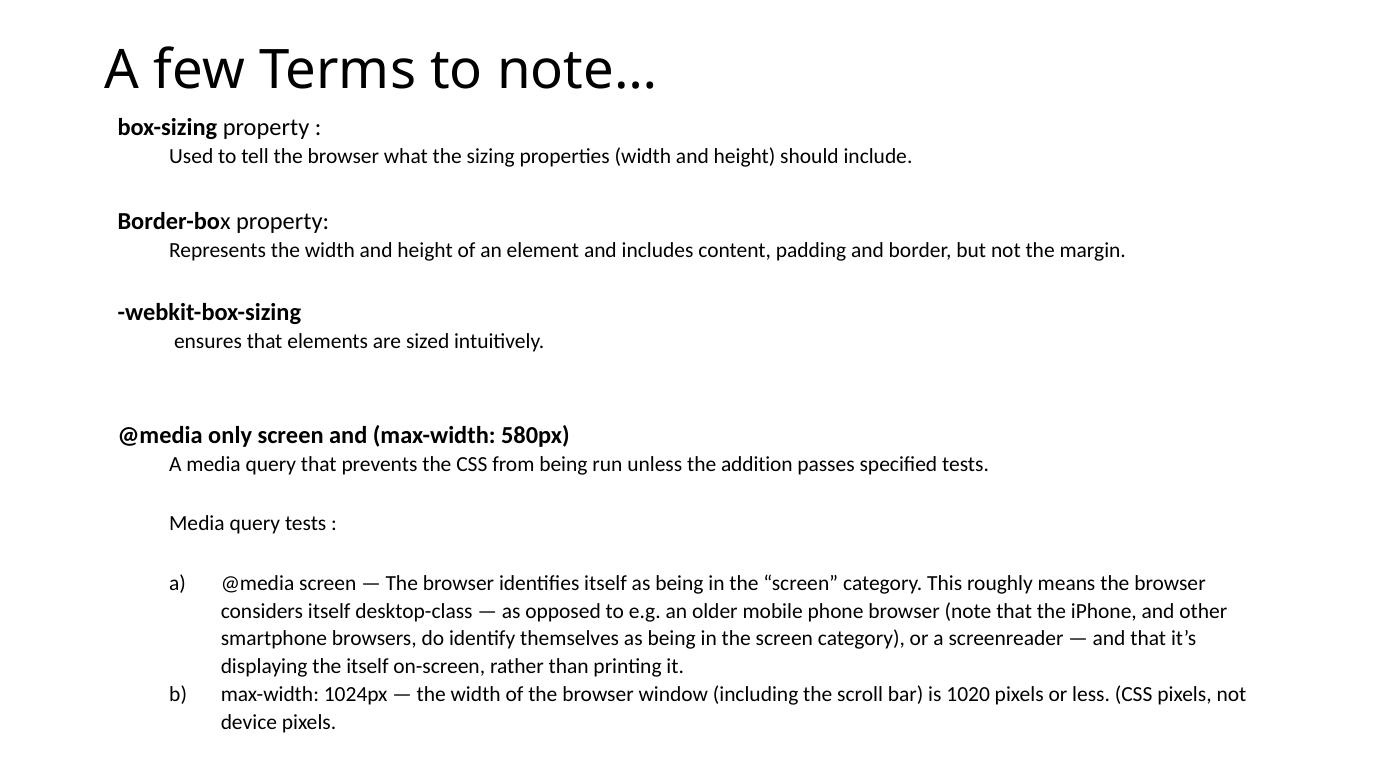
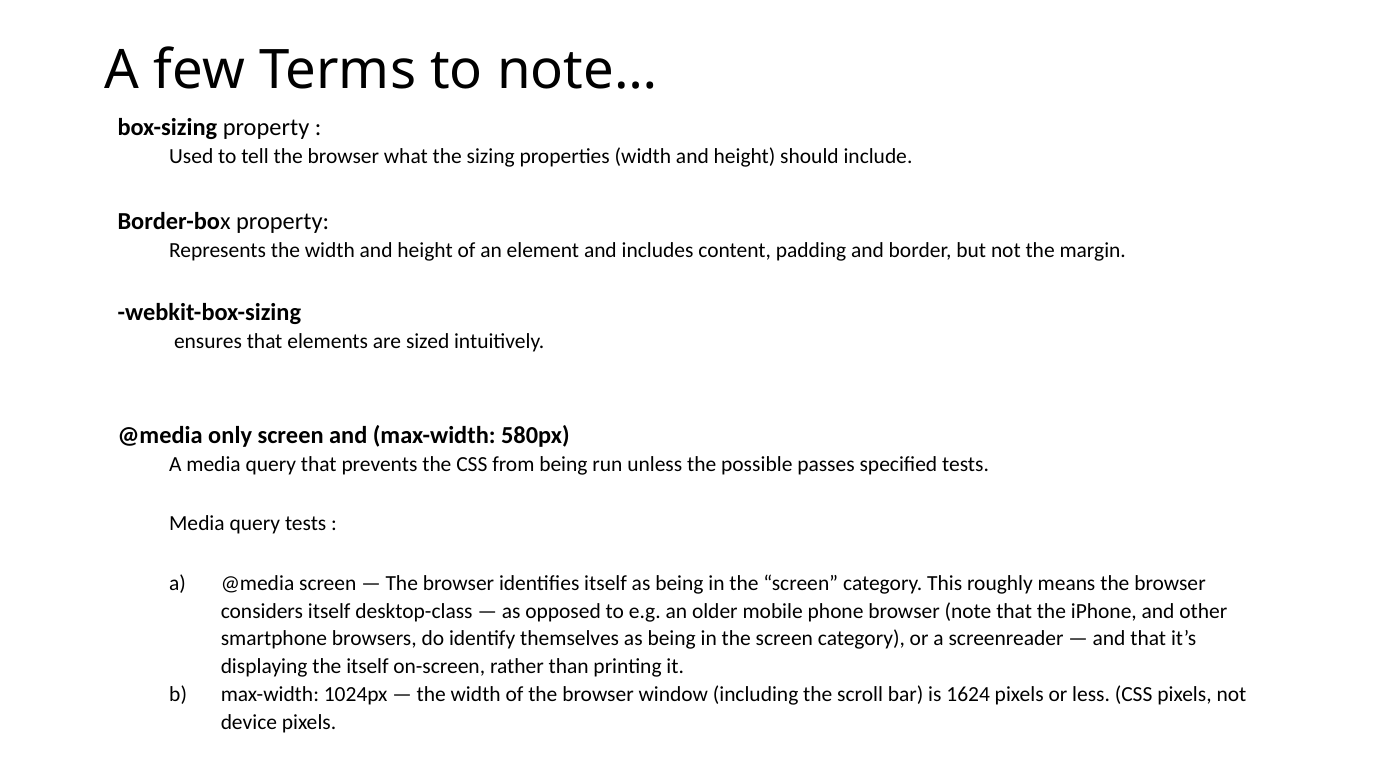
addition: addition -> possible (757, 464)
1020: 1020 -> 1624 (968, 694)
